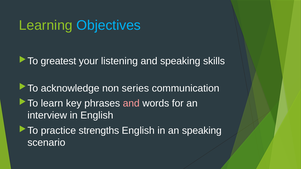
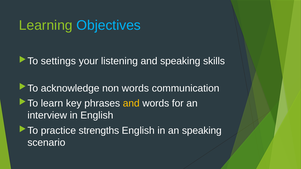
greatest: greatest -> settings (58, 61)
non series: series -> words (135, 88)
and colour: pink -> yellow (131, 104)
